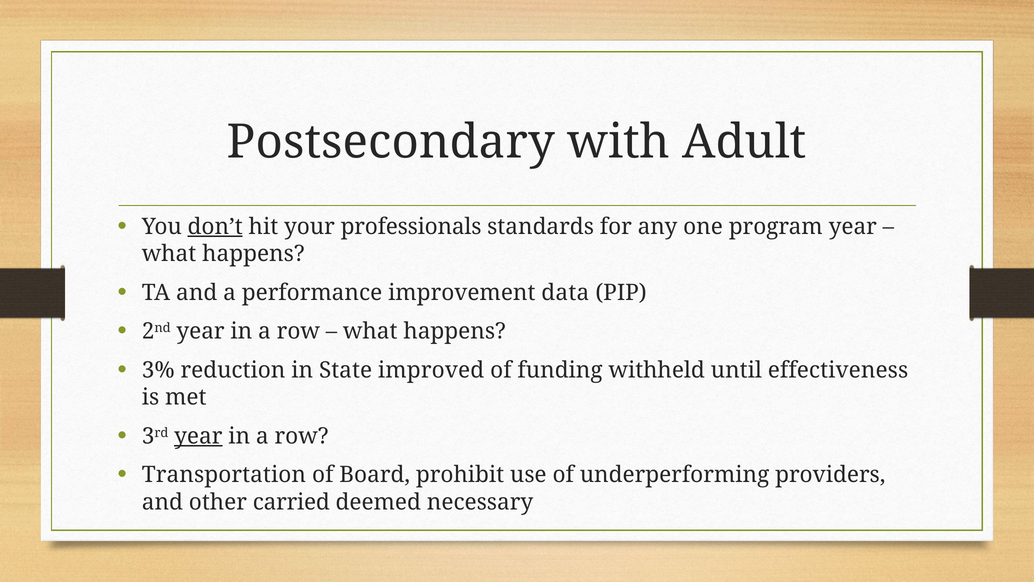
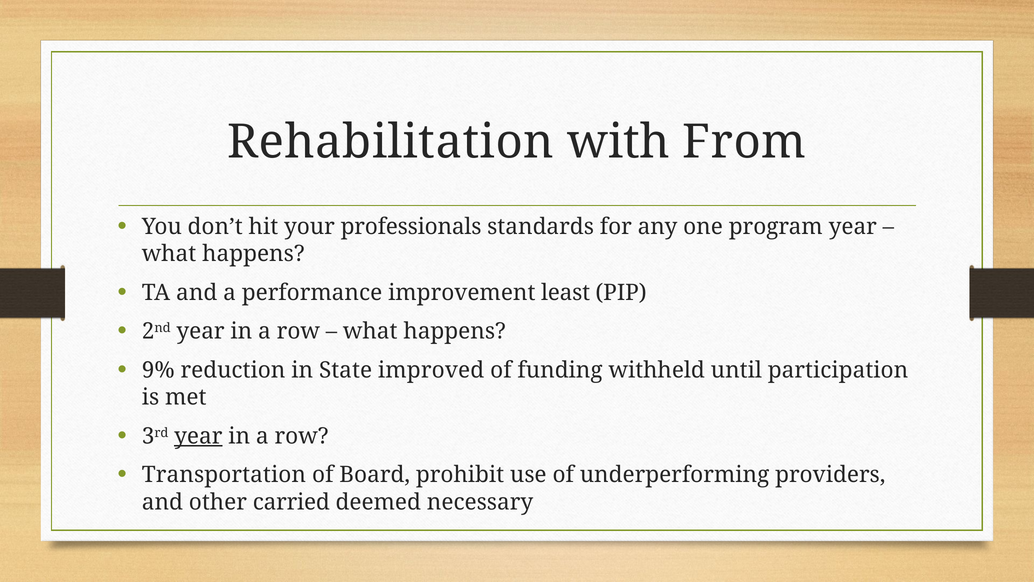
Postsecondary: Postsecondary -> Rehabilitation (391, 142)
Adult: Adult -> From (744, 142)
don’t underline: present -> none (215, 226)
data: data -> least (566, 292)
3%: 3% -> 9% (158, 370)
effectiveness: effectiveness -> participation (838, 370)
